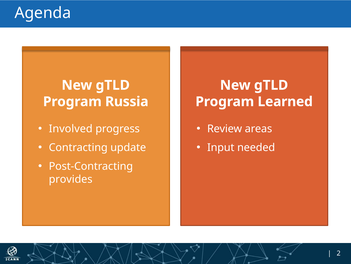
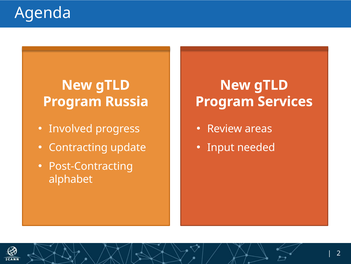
Learned: Learned -> Services (285, 101)
provides: provides -> alphabet (71, 179)
